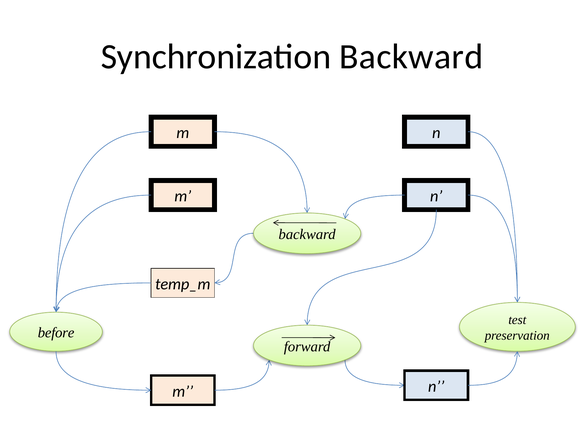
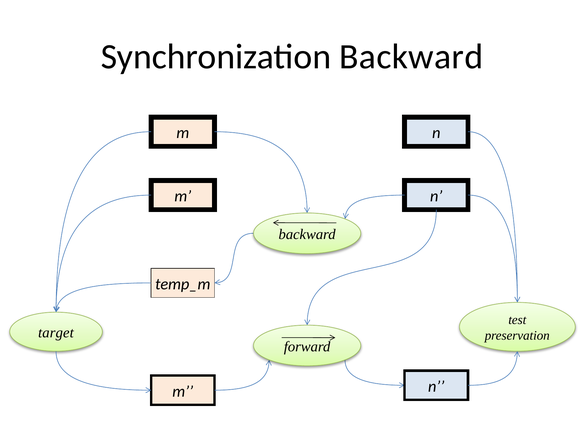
before: before -> target (56, 333)
